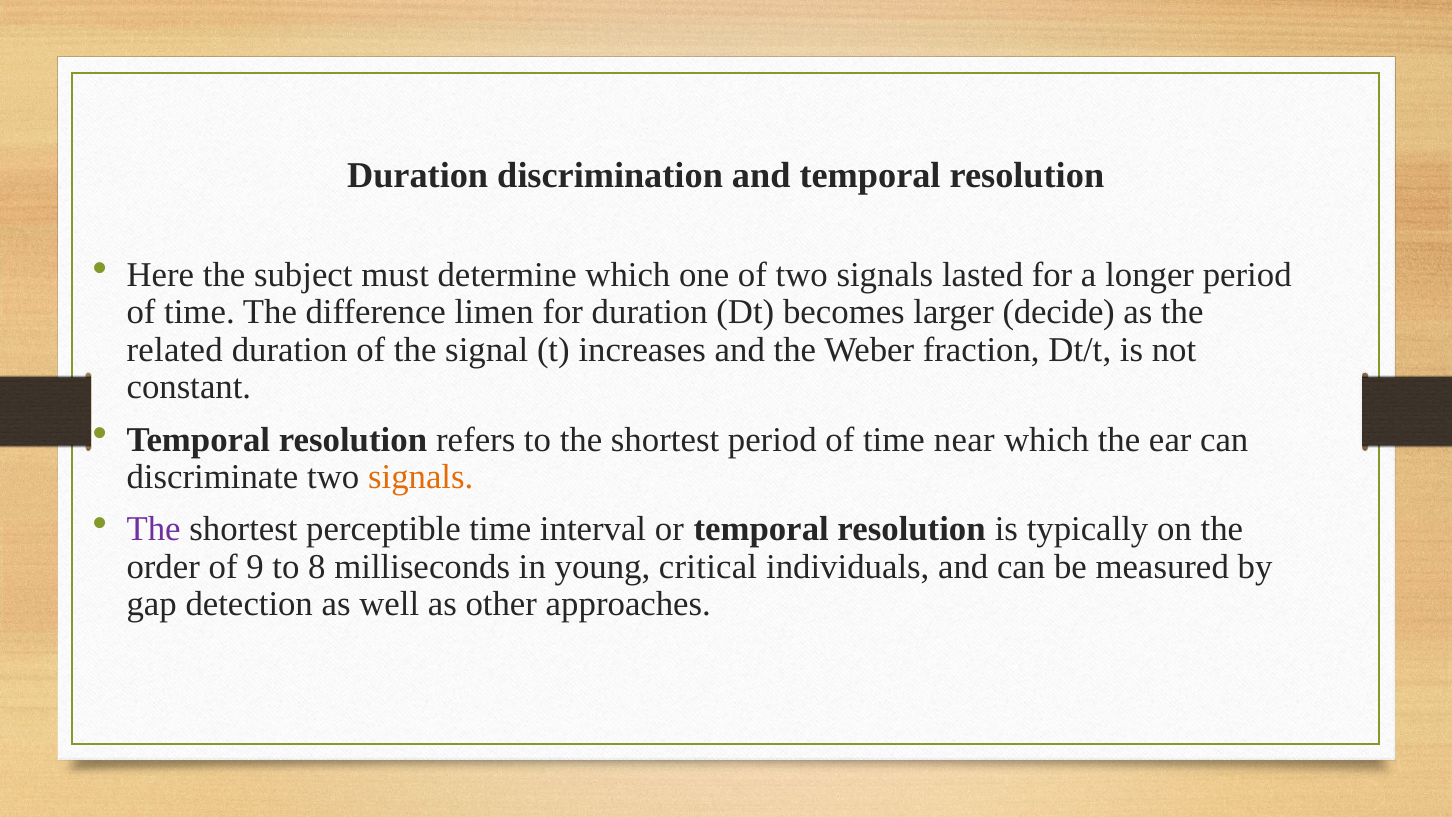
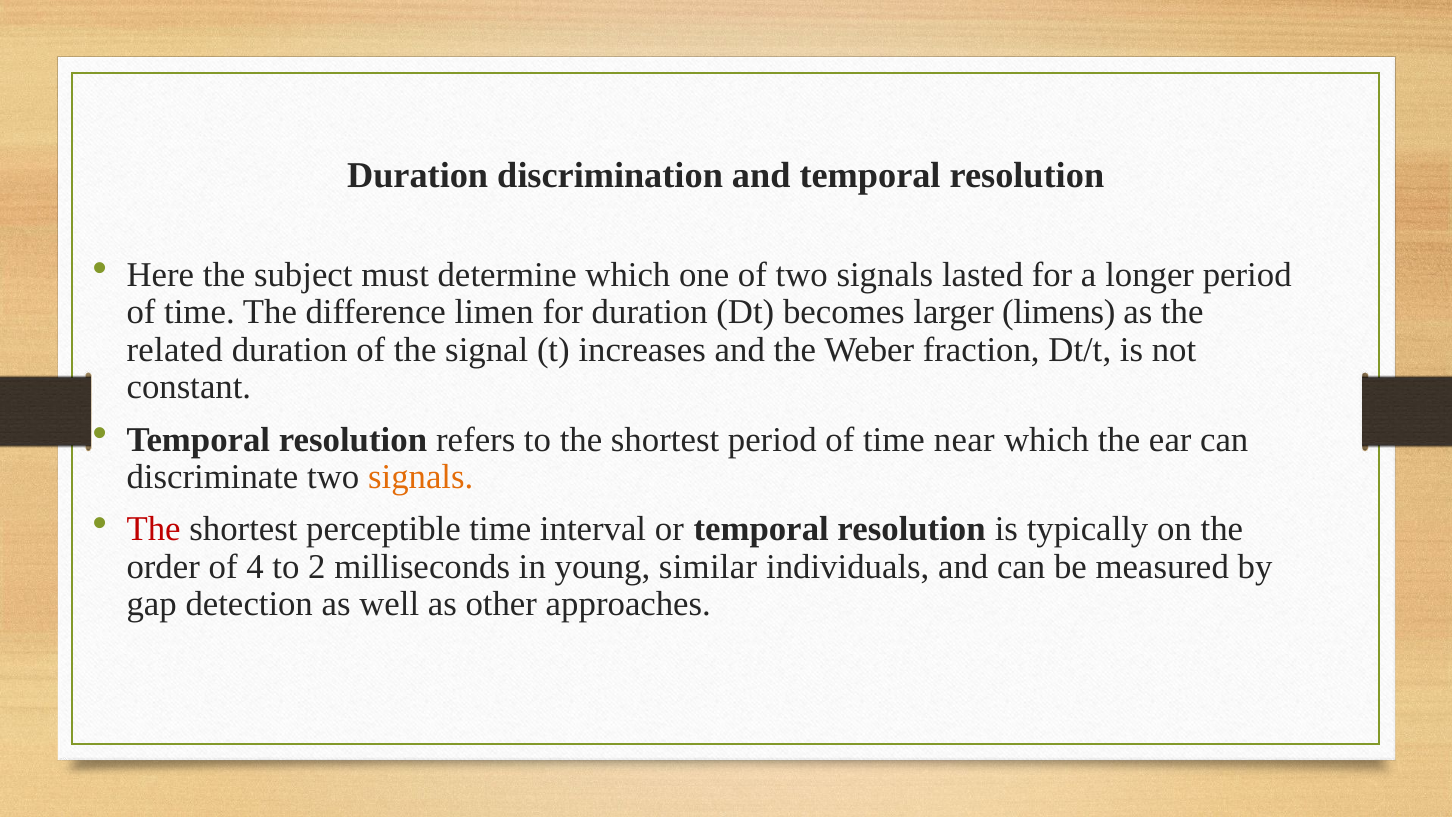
decide: decide -> limens (1059, 312)
The colour: purple -> red (154, 529)
9: 9 -> 4 (255, 567)
8: 8 -> 2 (317, 567)
critical: critical -> similar (708, 567)
